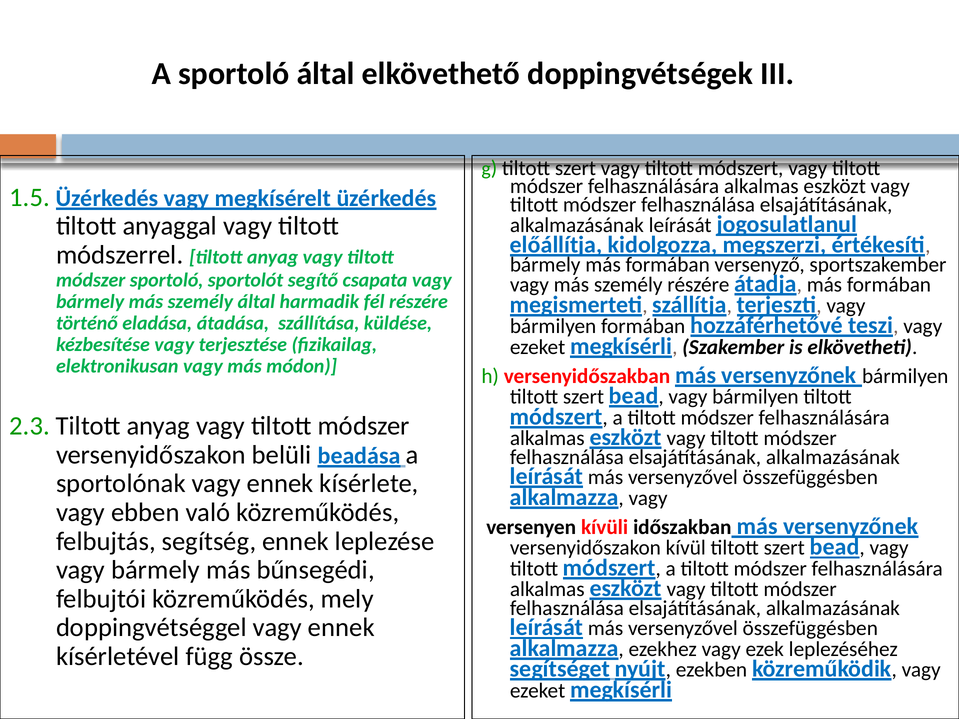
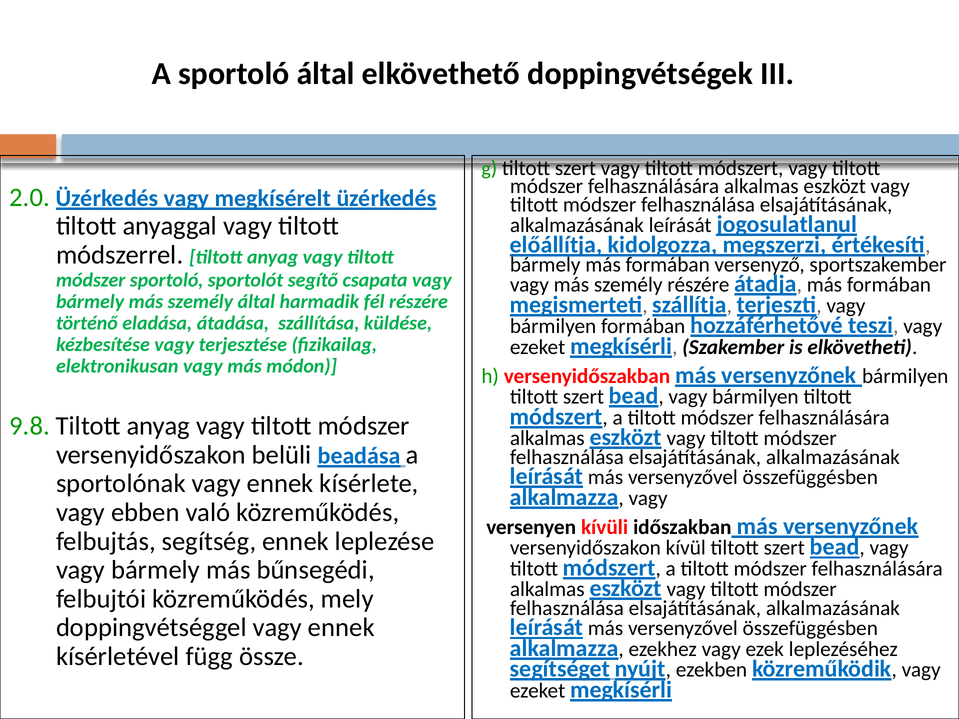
1.5: 1.5 -> 2.0 (30, 197)
2.3: 2.3 -> 9.8 (30, 426)
